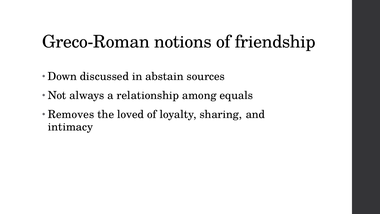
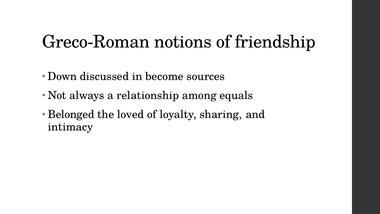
abstain: abstain -> become (164, 76)
Removes: Removes -> Belonged (71, 114)
